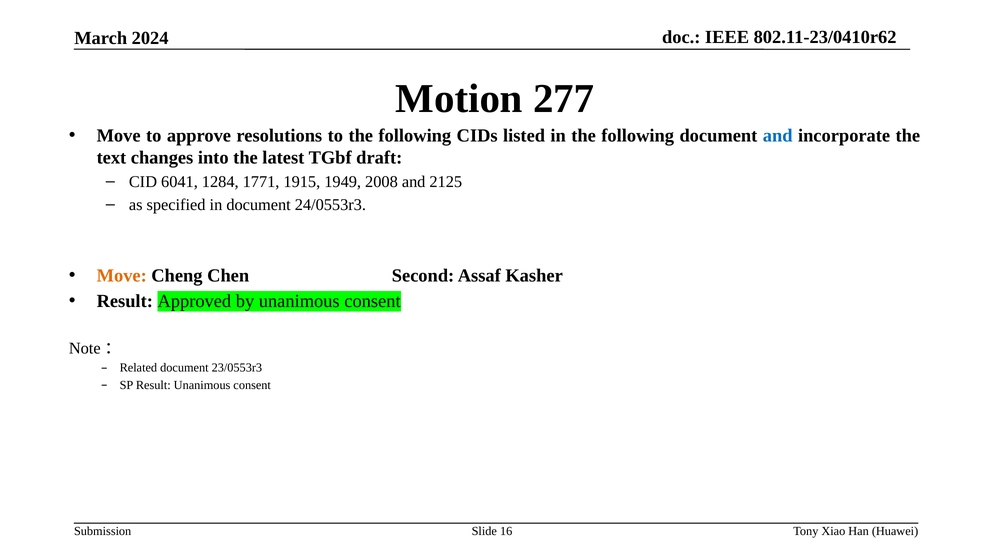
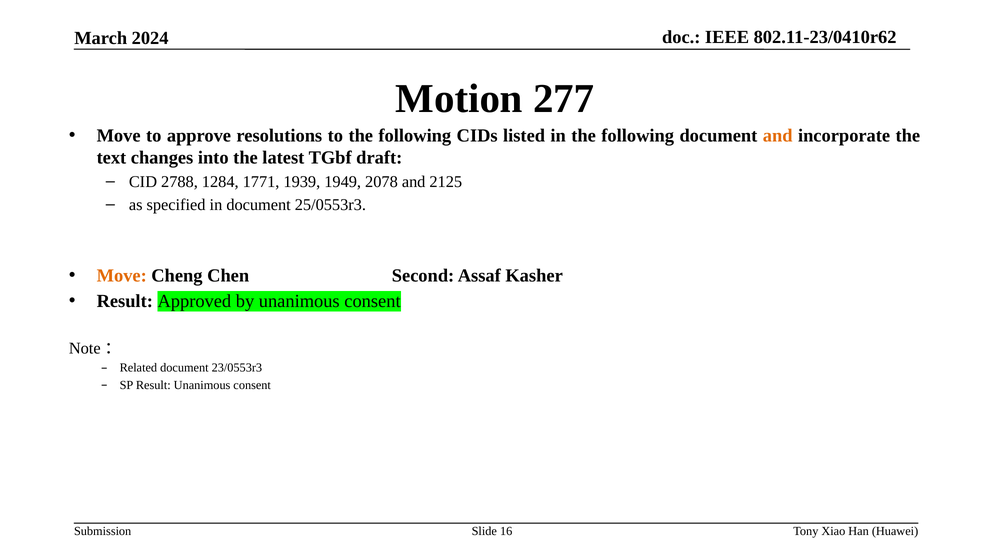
and colour: blue -> orange (778, 135)
6041: 6041 -> 2788 (179, 182)
1915: 1915 -> 1939 (302, 182)
2008: 2008 -> 2078 (381, 182)
24/0553r3: 24/0553r3 -> 25/0553r3 (330, 205)
